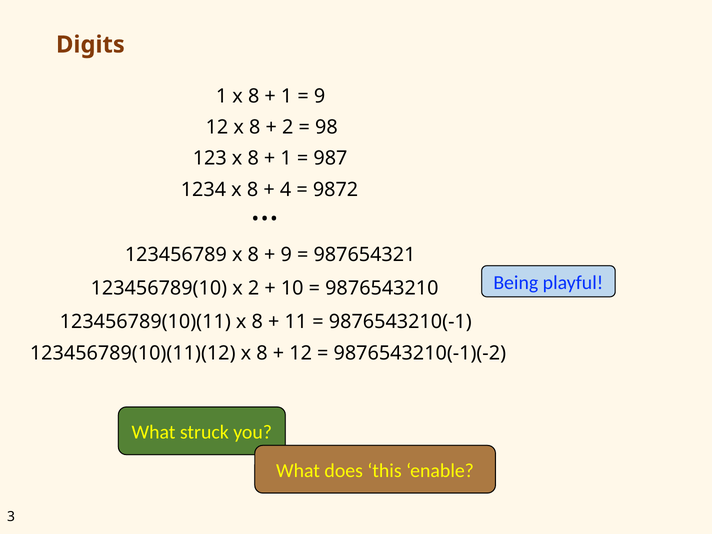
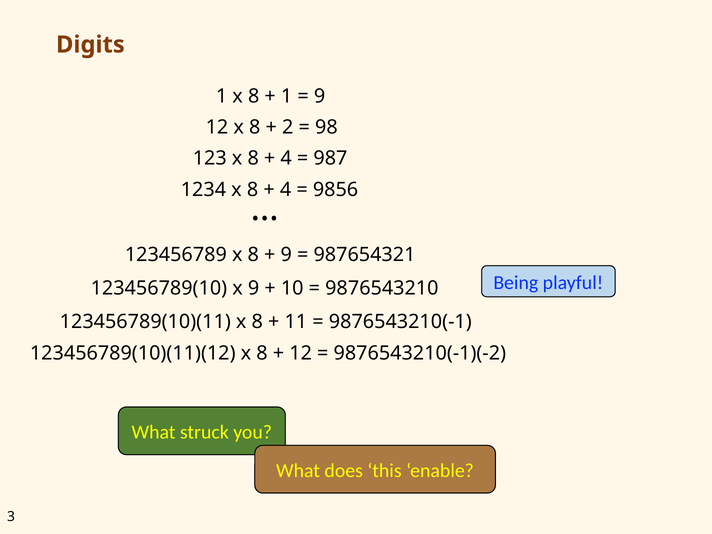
1: 1 -> 4 (286, 158)
9872: 9872 -> 9856 (336, 190)
x 2: 2 -> 9 (254, 288)
